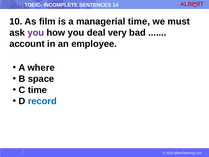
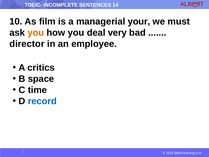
managerial time: time -> your (139, 21)
you colour: purple -> orange (36, 33)
account: account -> director (27, 44)
where: where -> critics (41, 68)
